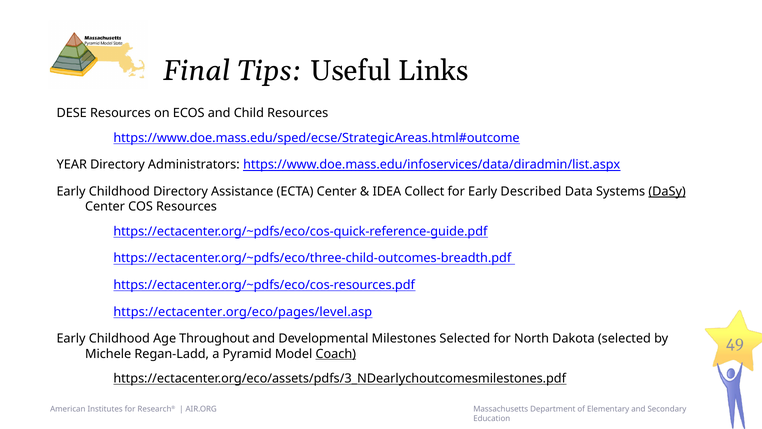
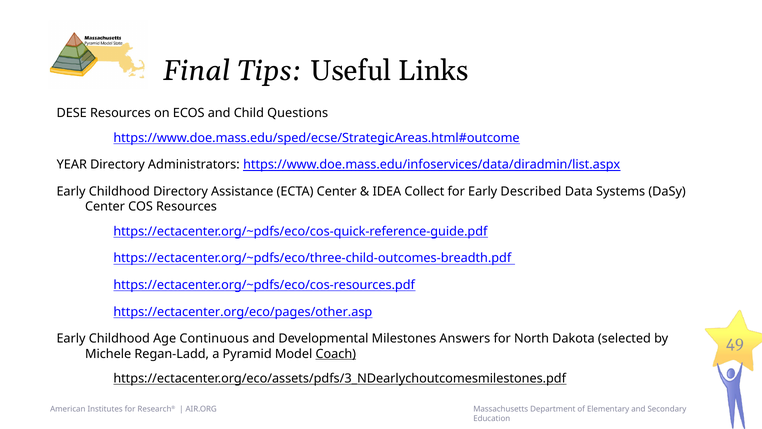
Child Resources: Resources -> Questions (298, 113)
DaSy underline: present -> none (667, 191)
https://ectacenter.org/eco/pages/level.asp: https://ectacenter.org/eco/pages/level.asp -> https://ectacenter.org/eco/pages/other.asp (243, 312)
Throughout: Throughout -> Continuous (214, 338)
Milestones Selected: Selected -> Answers (465, 338)
